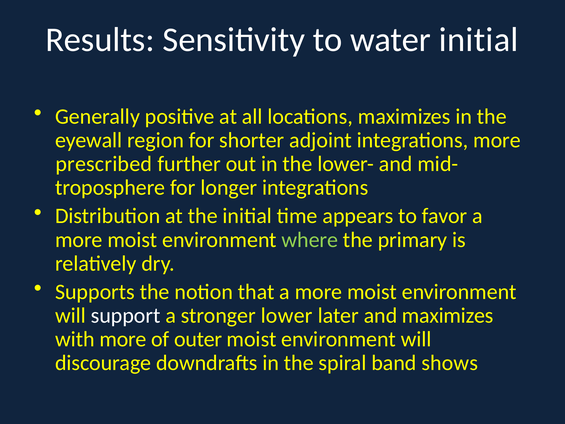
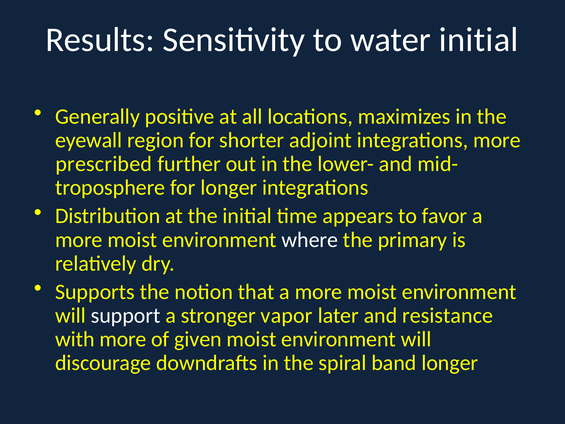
where colour: light green -> white (310, 240)
lower: lower -> vapor (287, 315)
and maximizes: maximizes -> resistance (448, 315)
outer: outer -> given (198, 339)
band shows: shows -> longer (450, 363)
